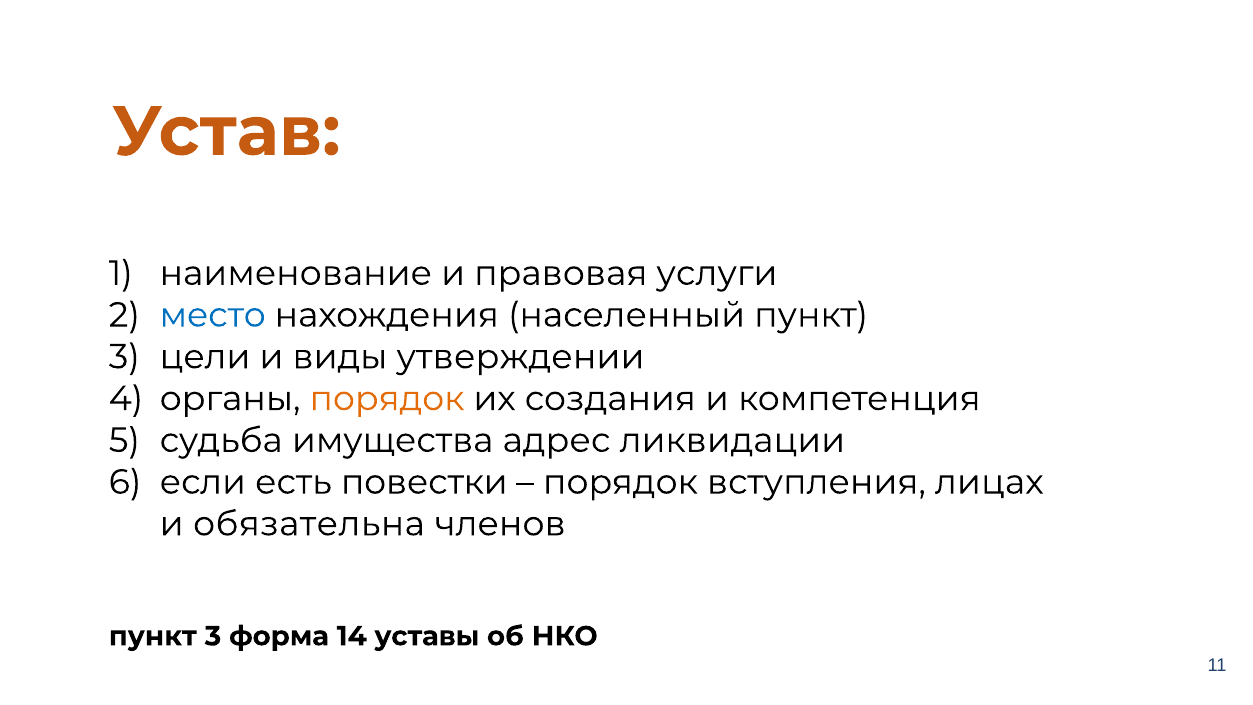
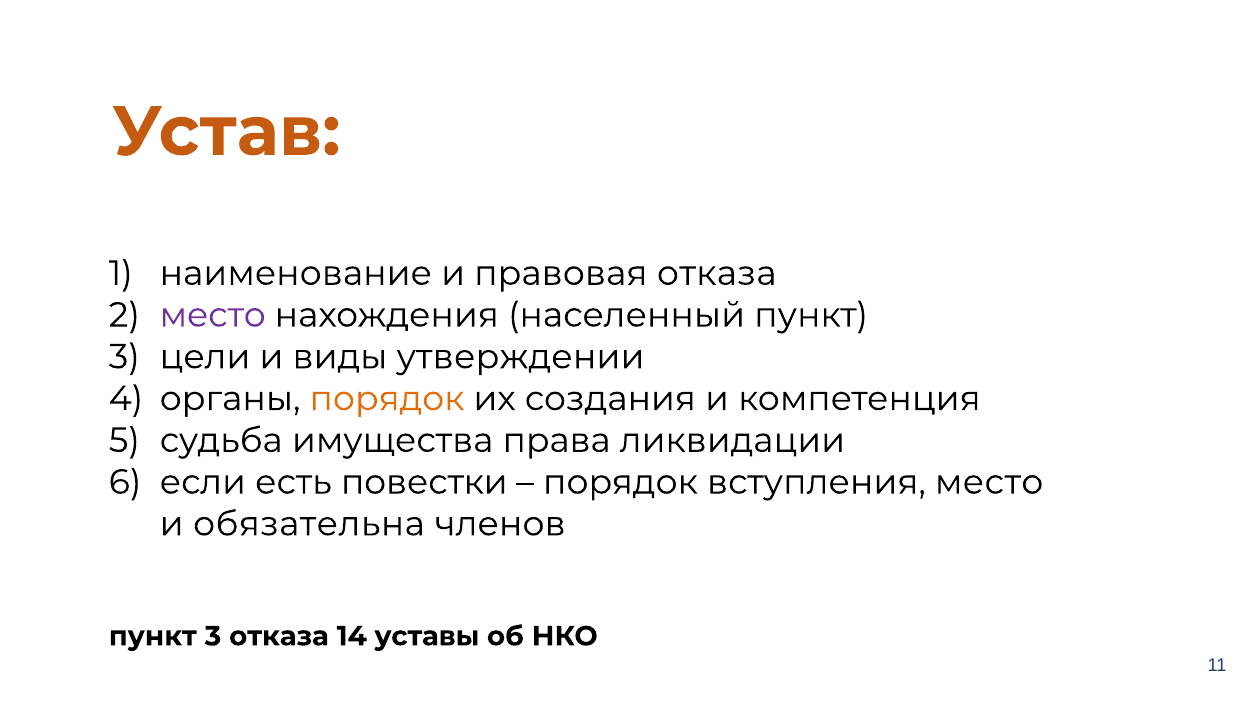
правовая услуги: услуги -> отказа (717, 273)
место colour: blue -> purple (213, 315)
адрес: адрес -> права (557, 440)
вступления лицах: лицах -> место (989, 482)
3 форма: форма -> отказа (279, 636)
